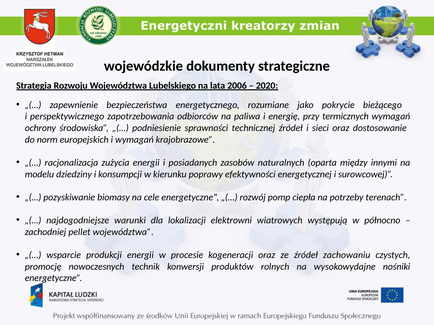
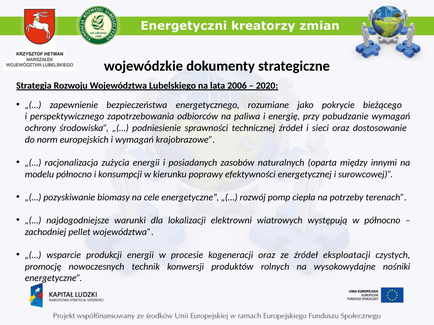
termicznych: termicznych -> pobudzanie (345, 117)
modelu dziedziny: dziedziny -> północno (74, 174)
zachowaniu: zachowaniu -> eksploatacji (347, 255)
